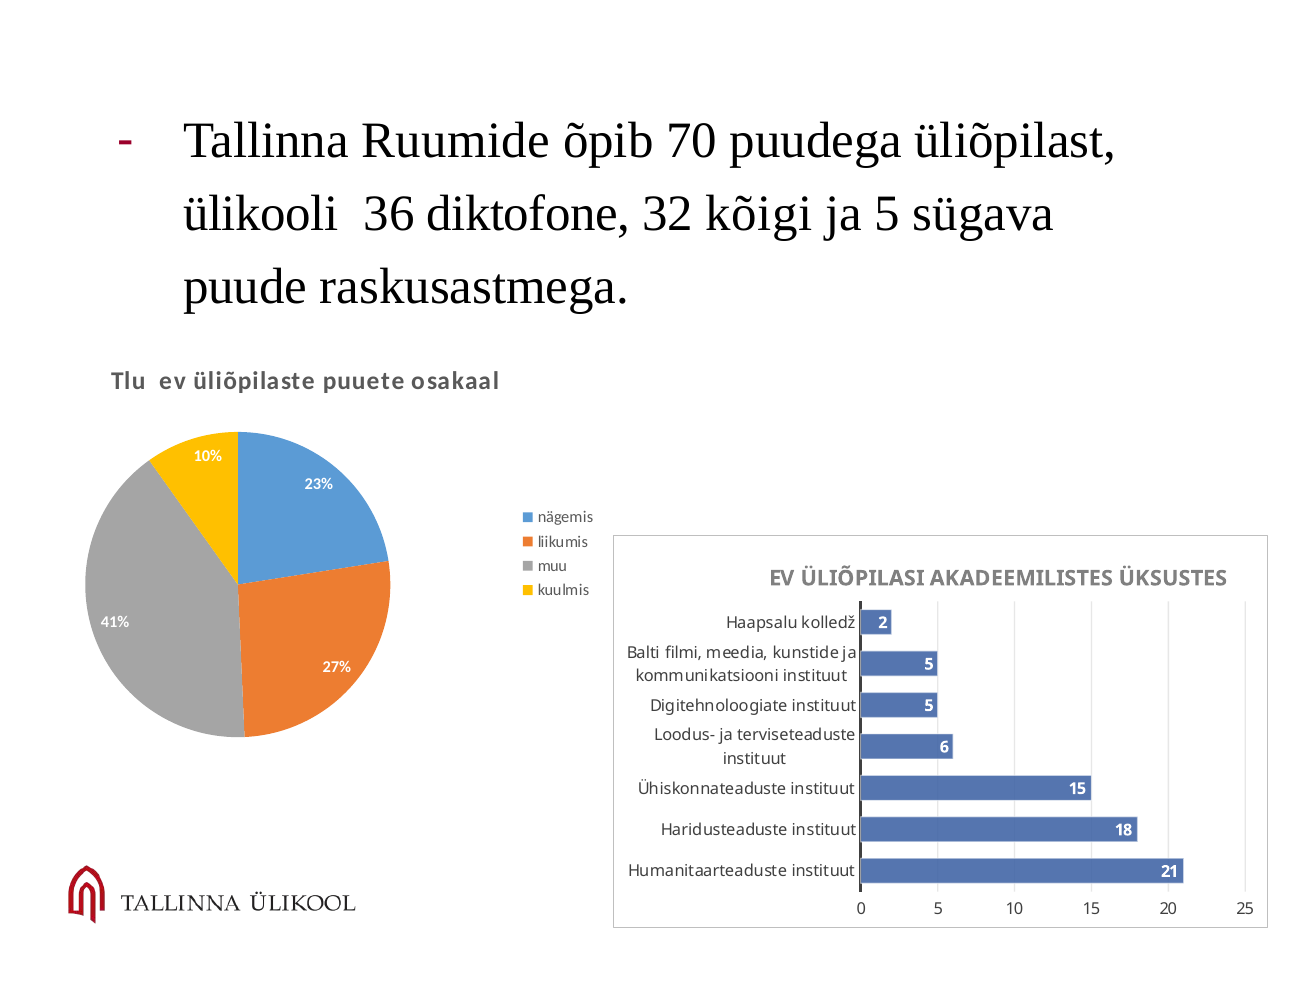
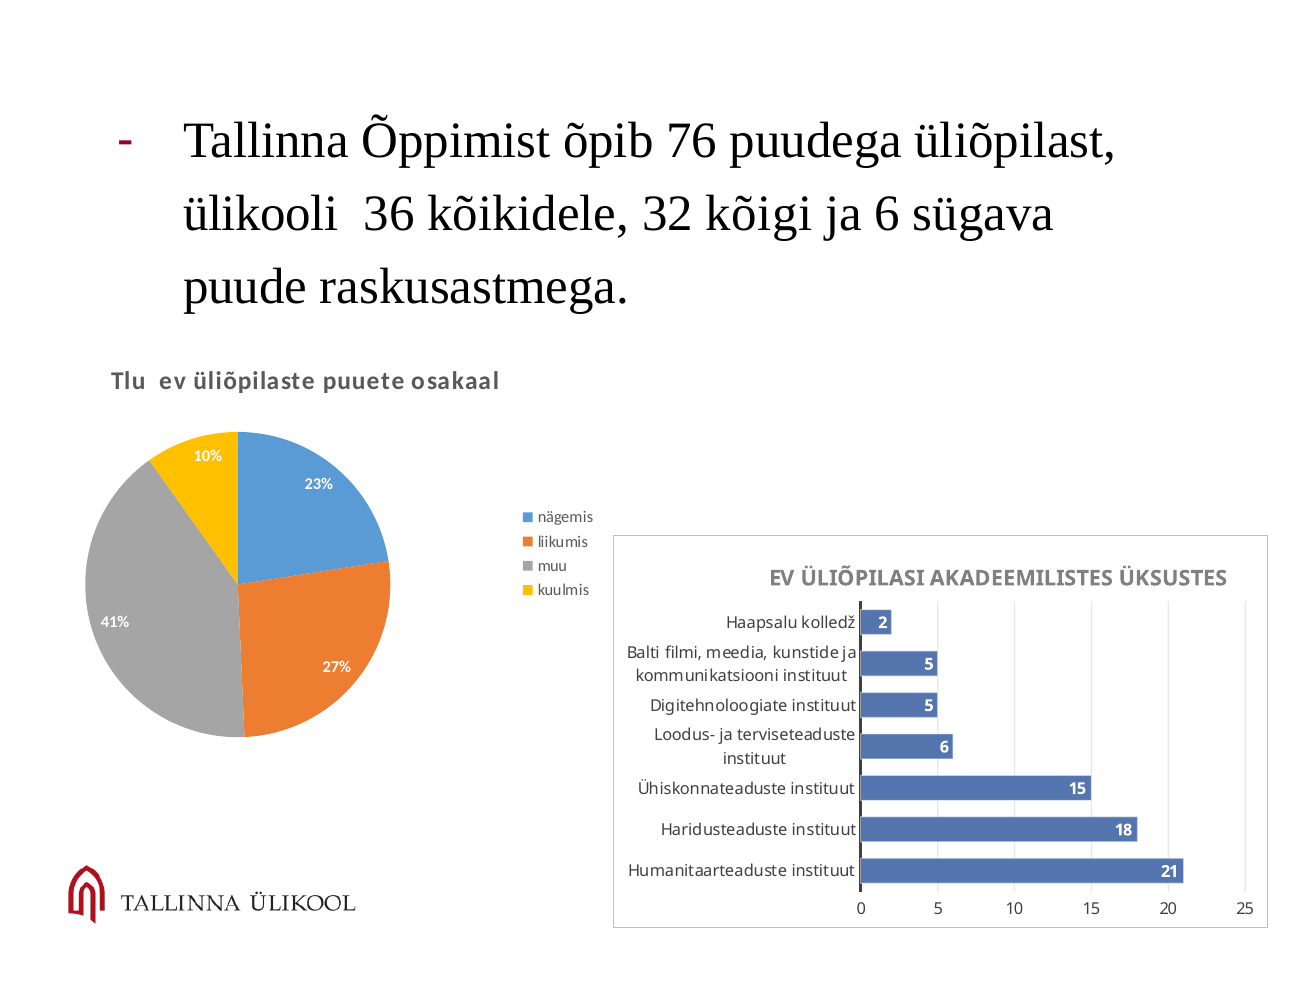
Ruumide: Ruumide -> Õppimist (456, 140)
70: 70 -> 76 (692, 140)
diktofone: diktofone -> kõikidele (528, 214)
ja 5: 5 -> 6 (887, 214)
